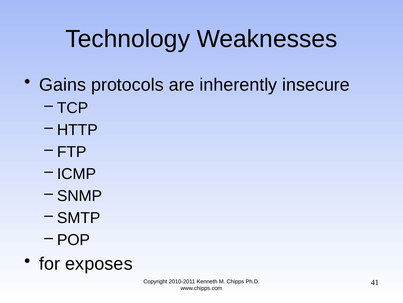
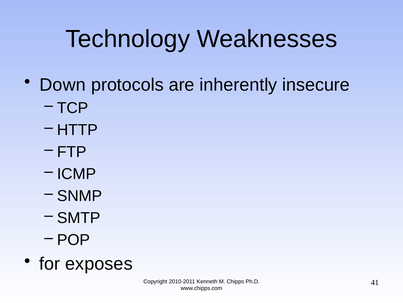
Gains: Gains -> Down (63, 85)
